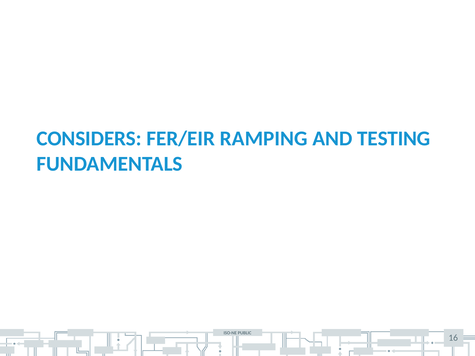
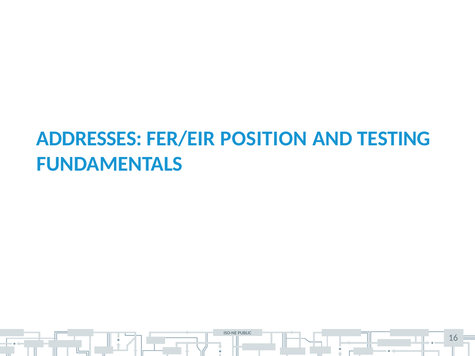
CONSIDERS: CONSIDERS -> ADDRESSES (89, 139)
RAMPING: RAMPING -> POSITION (264, 139)
